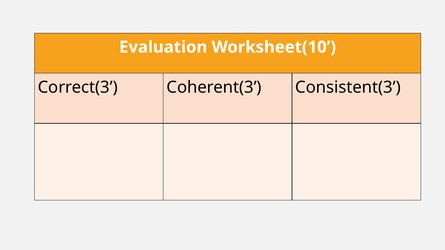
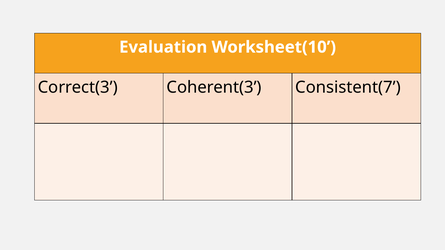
Consistent(3: Consistent(3 -> Consistent(7 (348, 87)
